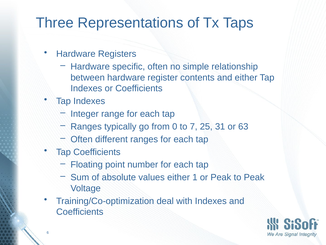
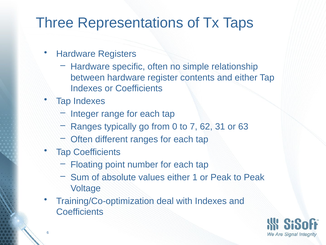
25: 25 -> 62 (206, 126)
